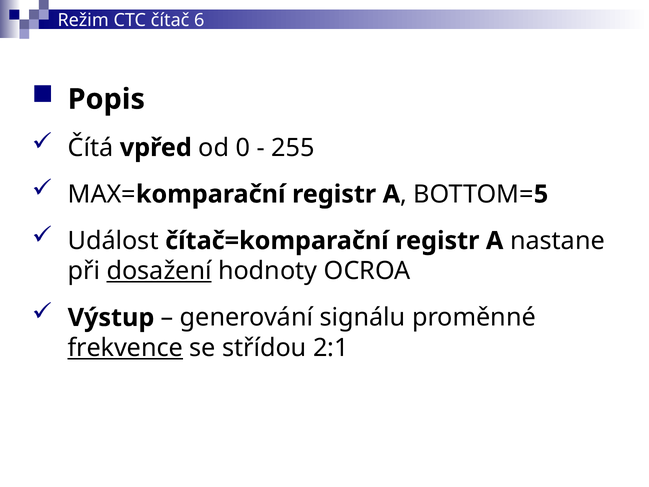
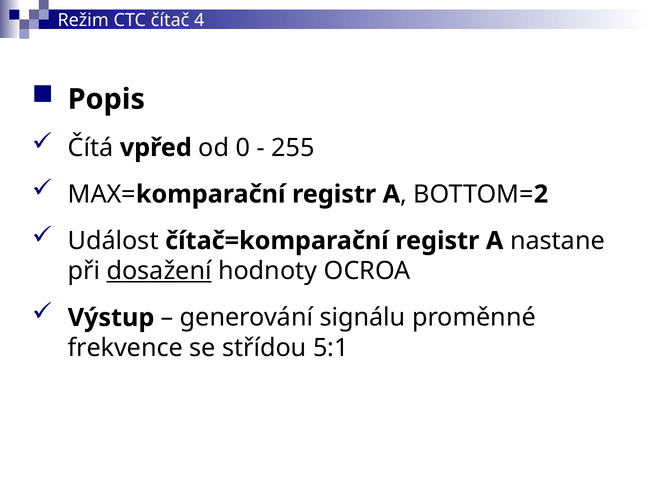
6: 6 -> 4 (199, 20)
5: 5 -> 2 (541, 194)
frekvence underline: present -> none (125, 348)
2:1: 2:1 -> 5:1 (331, 348)
